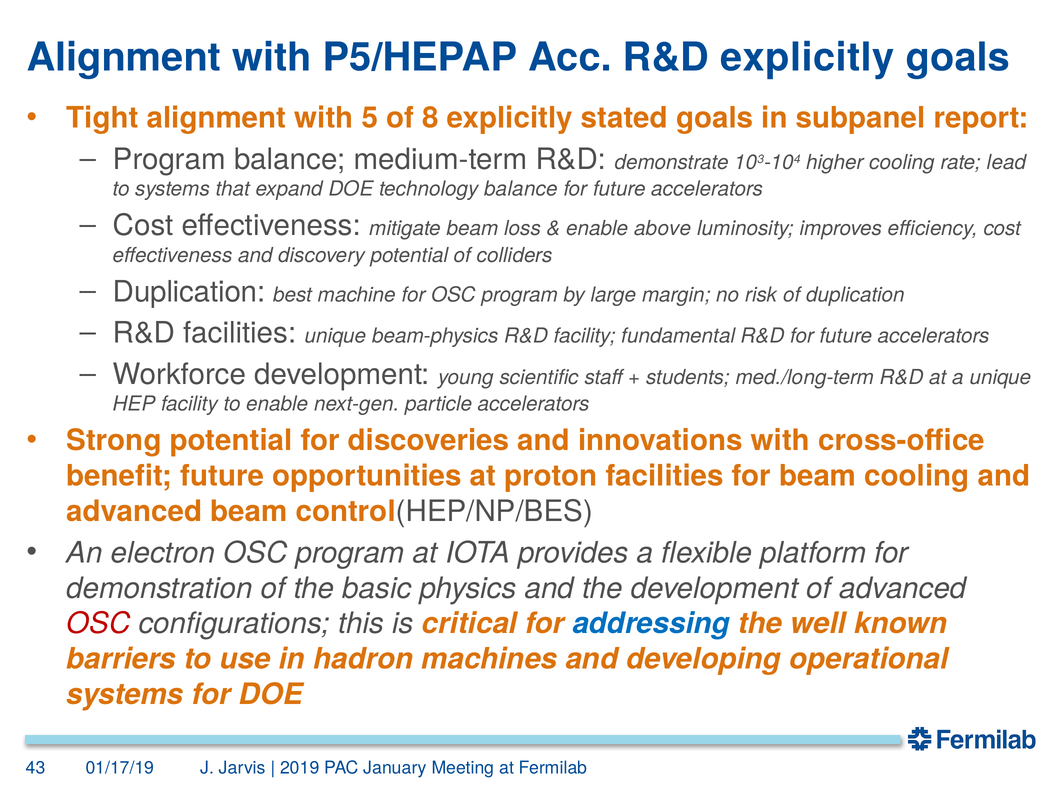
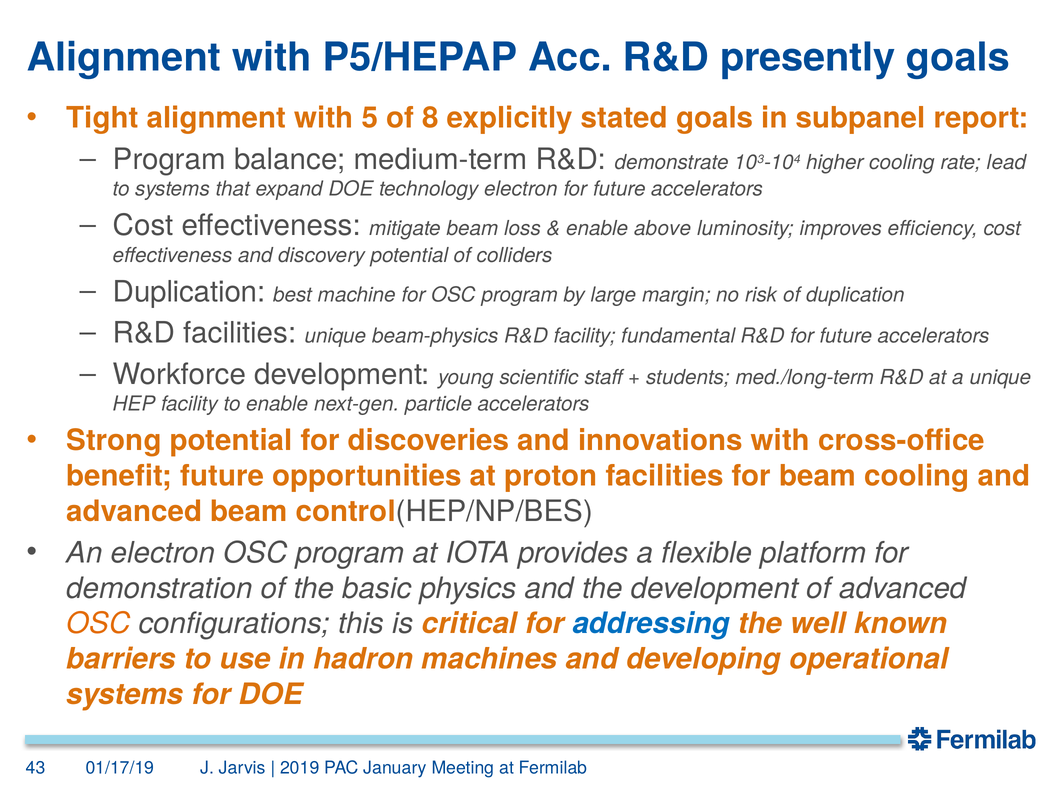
R&D explicitly: explicitly -> presently (808, 58)
technology balance: balance -> electron (521, 189)
OSC colour: red -> orange (98, 623)
